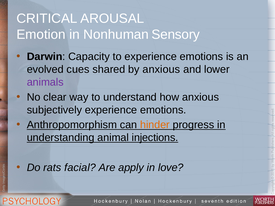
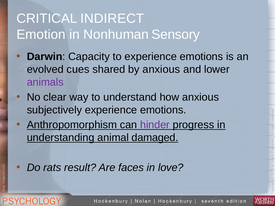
AROUSAL: AROUSAL -> INDIRECT (112, 19)
hinder colour: orange -> purple (155, 125)
injections: injections -> damaged (155, 138)
facial: facial -> result (80, 168)
apply: apply -> faces (131, 168)
